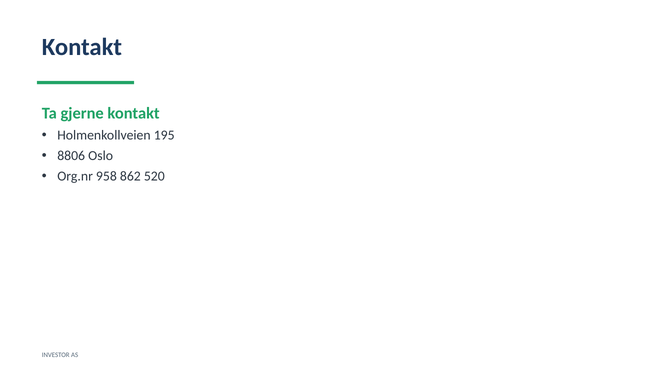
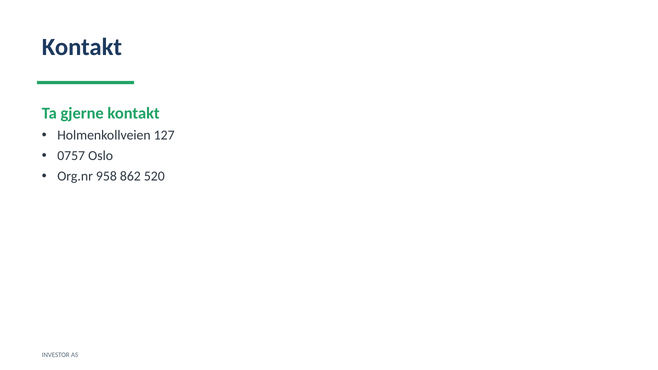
195: 195 -> 127 (164, 135)
8806: 8806 -> 0757 (71, 156)
